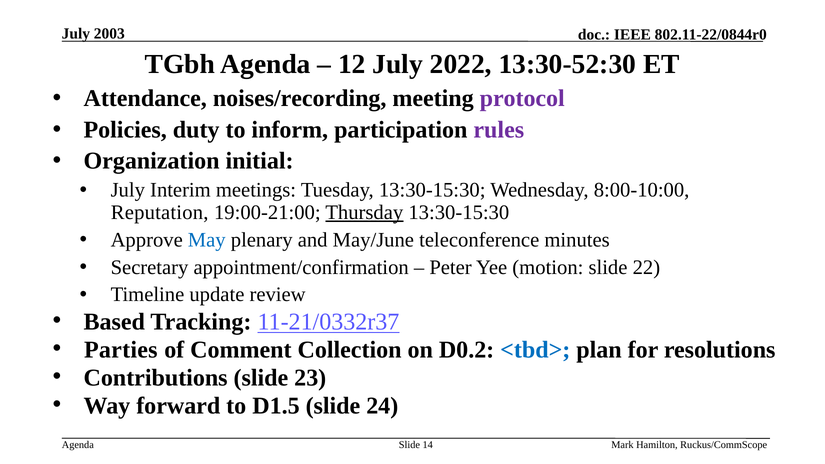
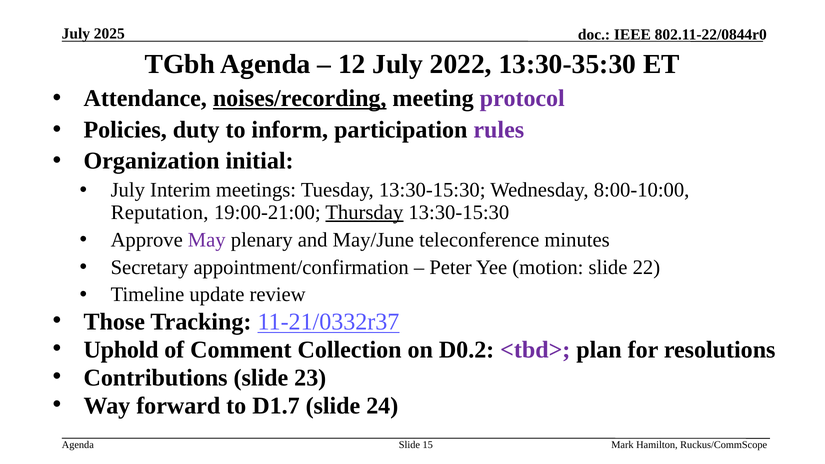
2003: 2003 -> 2025 (109, 34)
13:30-52:30: 13:30-52:30 -> 13:30-35:30 (567, 64)
noises/recording underline: none -> present (300, 98)
May colour: blue -> purple (207, 240)
Based: Based -> Those (114, 322)
Parties: Parties -> Uphold (121, 350)
<tbd> colour: blue -> purple (535, 350)
D1.5: D1.5 -> D1.7 (276, 406)
14: 14 -> 15 (428, 445)
